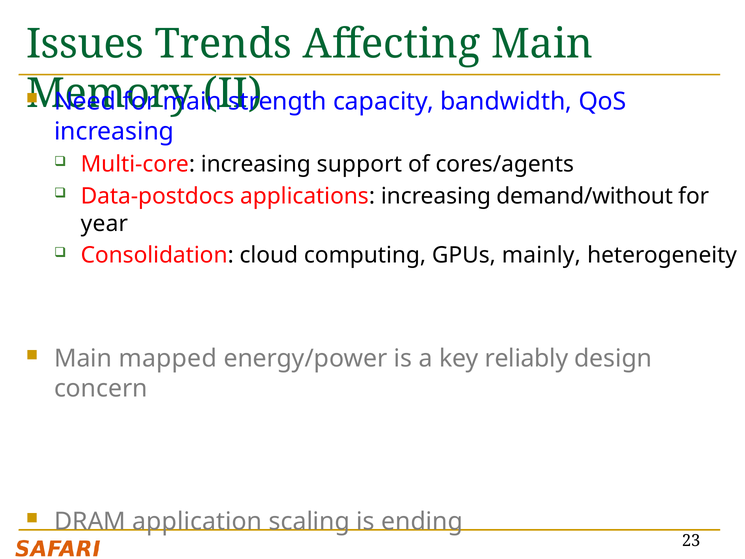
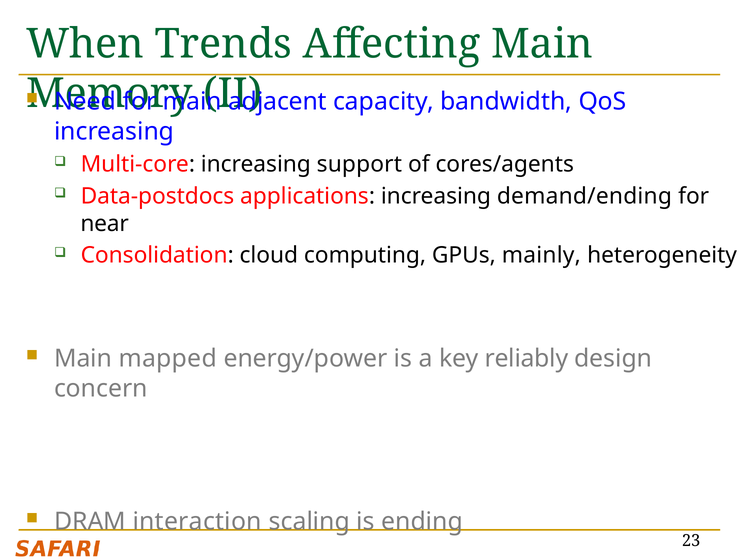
Issues: Issues -> When (85, 44)
strength: strength -> adjacent (277, 102)
demand/without: demand/without -> demand/ending (584, 196)
year: year -> near (105, 223)
application: application -> interaction (197, 522)
